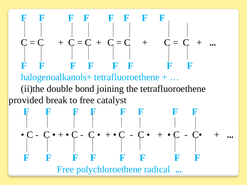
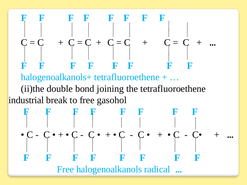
provided: provided -> industrial (26, 100)
catalyst: catalyst -> gasohol (112, 100)
polychloroethene: polychloroethene -> halogenoalkanols (109, 170)
